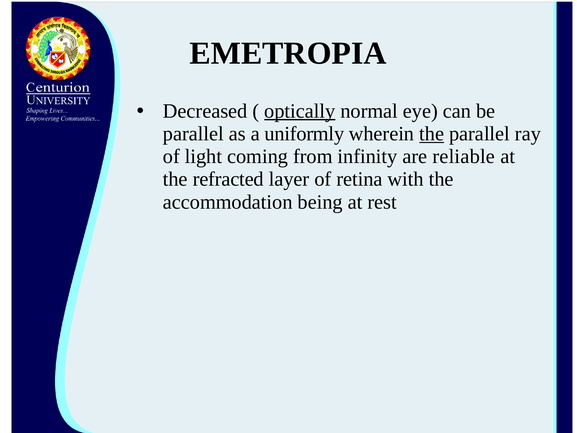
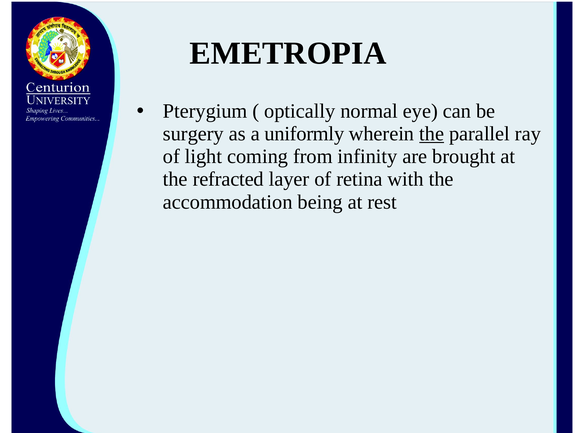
Decreased: Decreased -> Pterygium (205, 111)
optically underline: present -> none (300, 111)
parallel: parallel -> surgery (193, 134)
reliable: reliable -> brought (464, 156)
